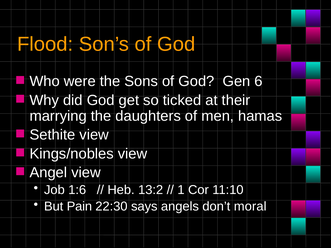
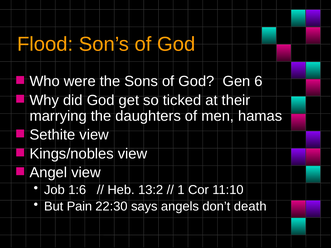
moral: moral -> death (250, 207)
